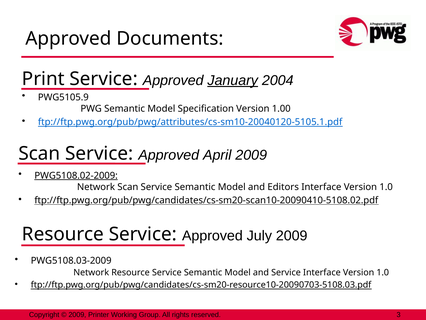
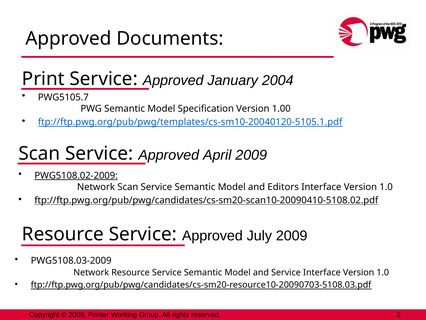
January underline: present -> none (233, 80)
PWG5105.9: PWG5105.9 -> PWG5105.7 (63, 97)
ftp://ftp.pwg.org/pub/pwg/attributes/cs-sm10-20040120-5105.1.pdf: ftp://ftp.pwg.org/pub/pwg/attributes/cs-sm10-20040120-5105.1.pdf -> ftp://ftp.pwg.org/pub/pwg/templates/cs-sm10-20040120-5105.1.pdf (190, 122)
